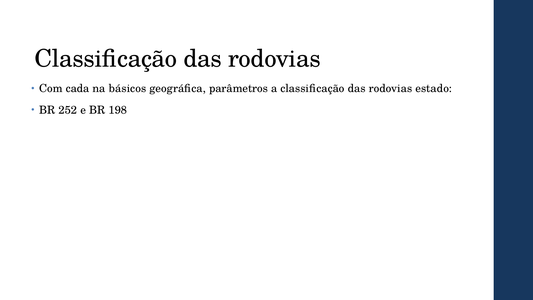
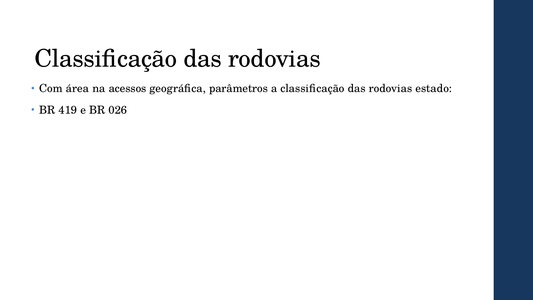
cada: cada -> área (78, 88)
básicos: básicos -> acessos (128, 88)
252: 252 -> 419 (68, 110)
198: 198 -> 026 (118, 110)
